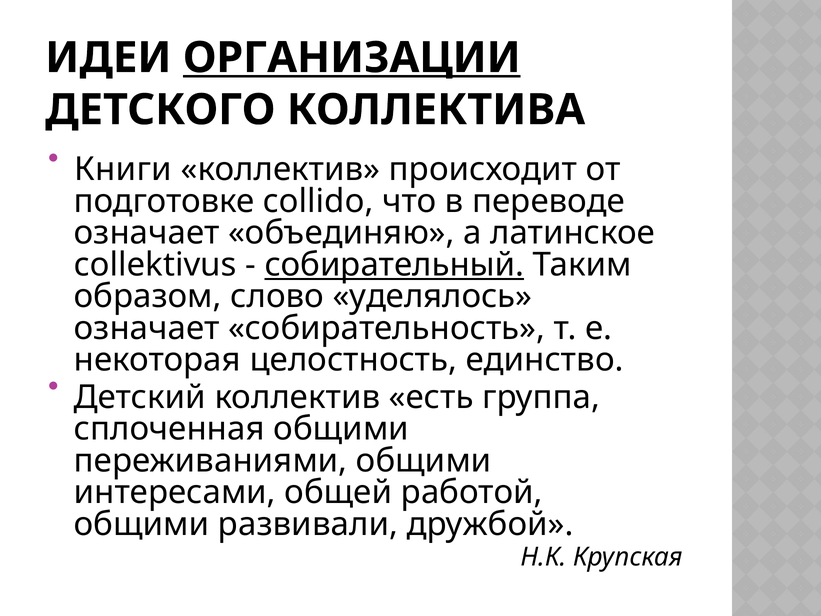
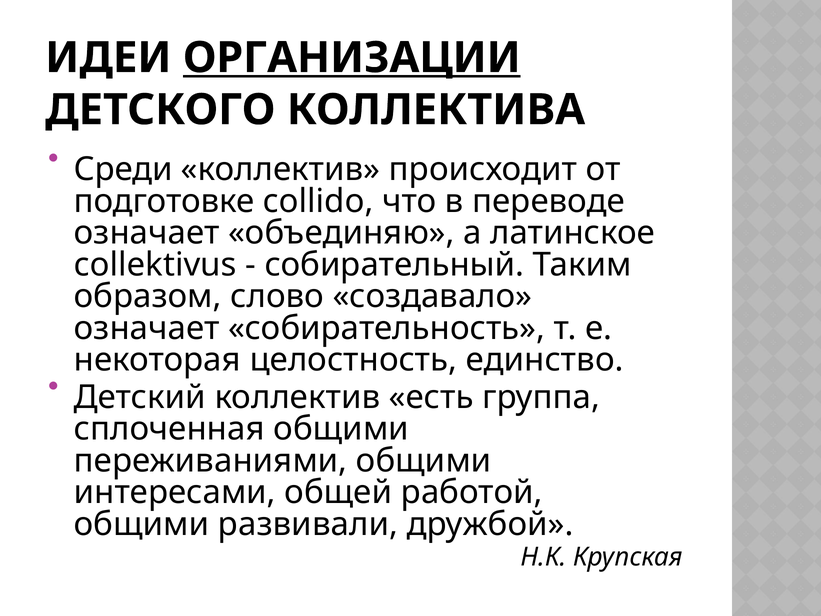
Книги: Книги -> Среди (123, 169)
собирательный underline: present -> none (394, 265)
уделялось: уделялось -> создавало (432, 296)
